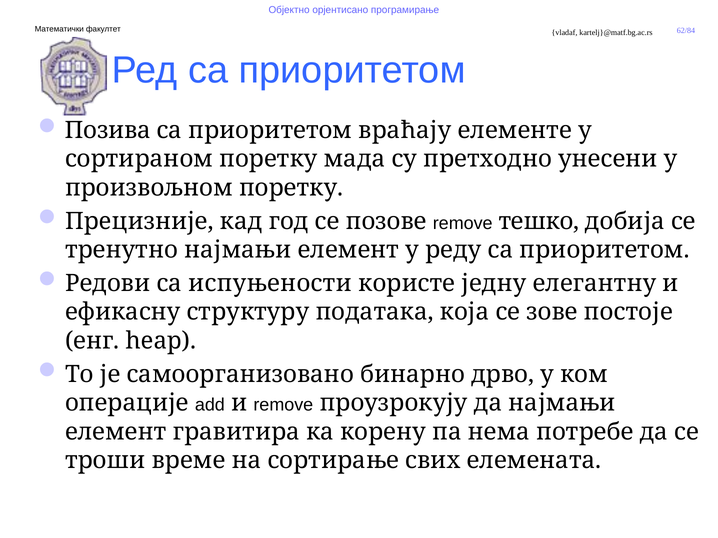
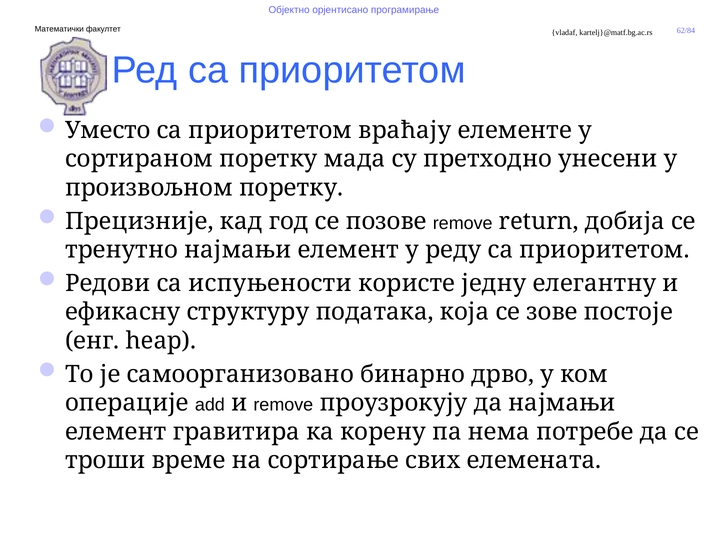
Позива: Позива -> Уместо (108, 130)
тешко: тешко -> return (539, 221)
